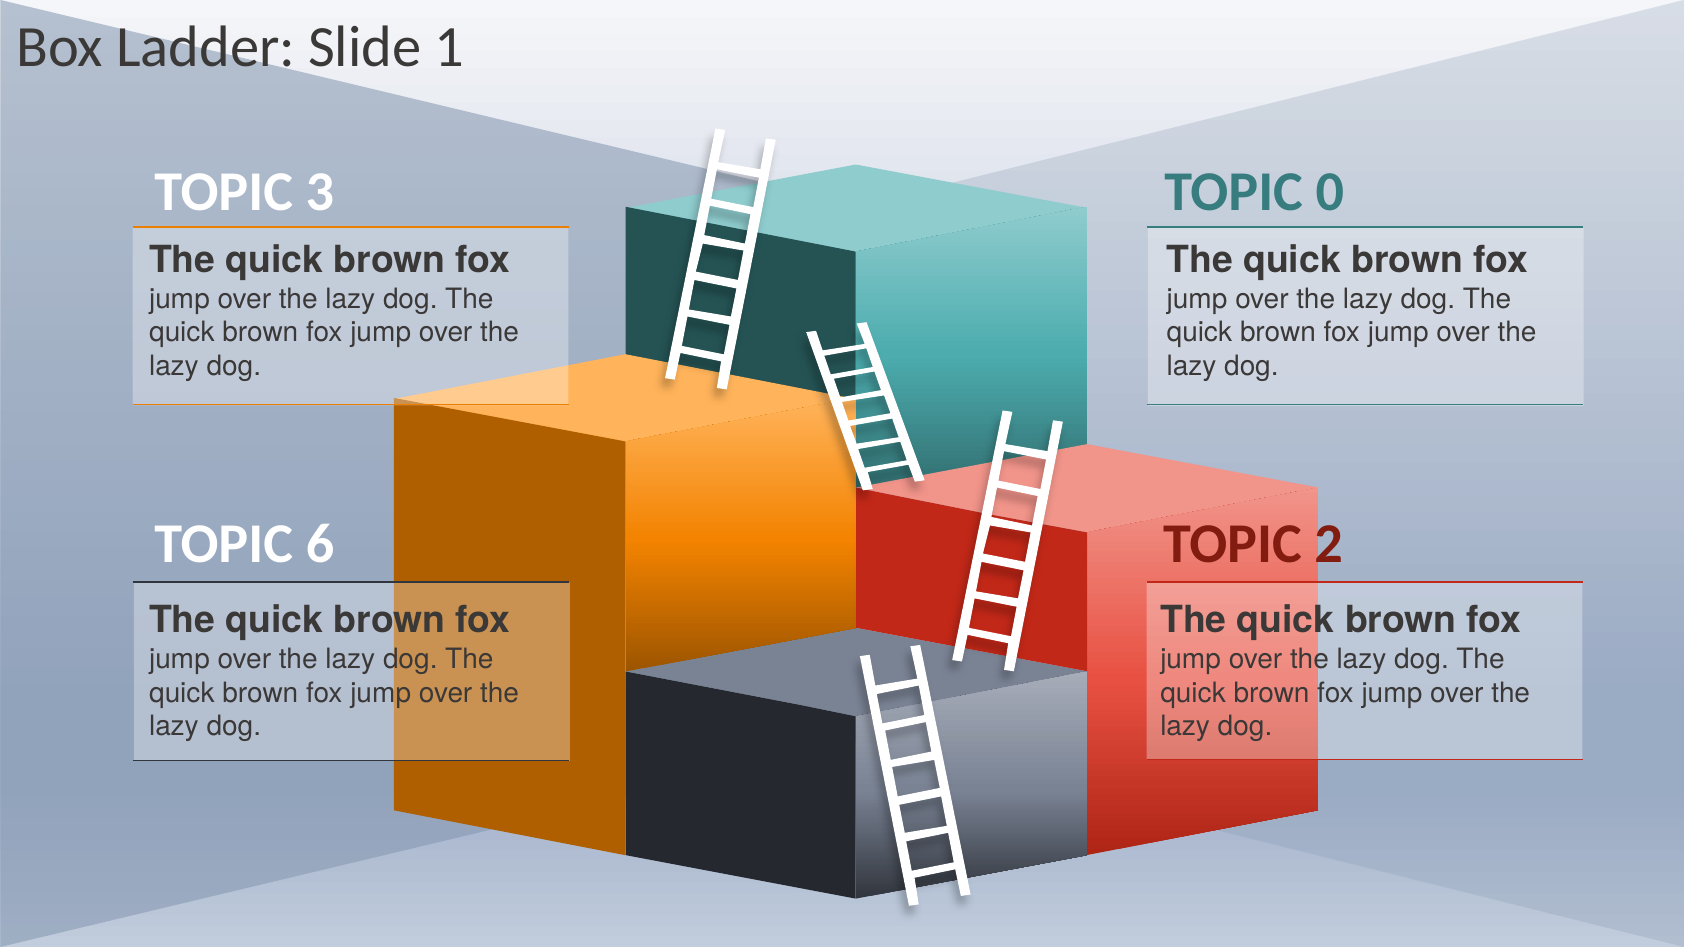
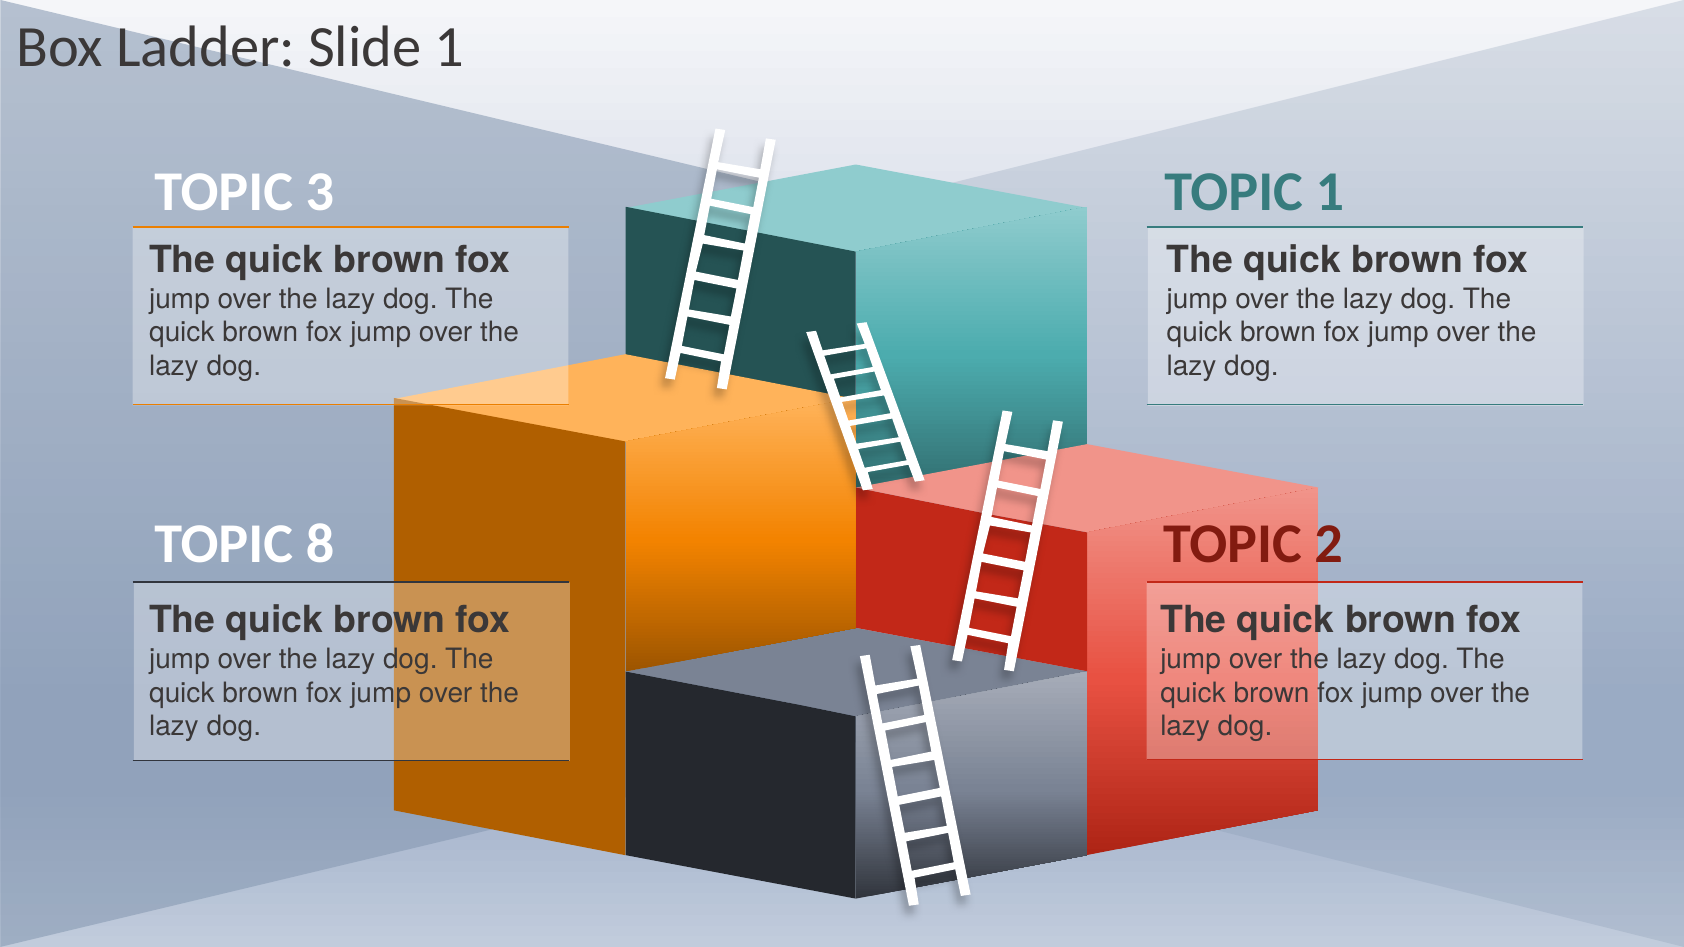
TOPIC 0: 0 -> 1 (1330, 192)
6: 6 -> 8 (320, 544)
